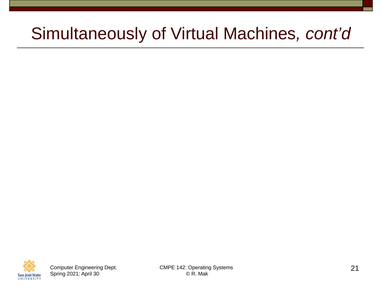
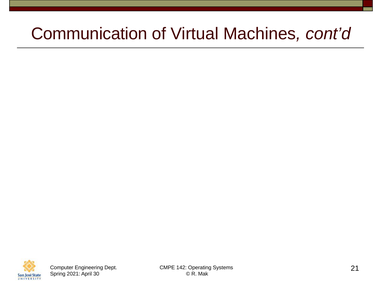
Simultaneously: Simultaneously -> Communication (89, 34)
